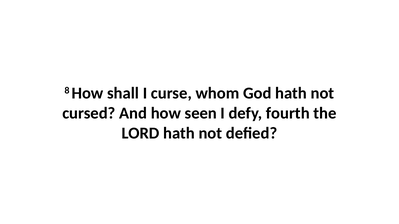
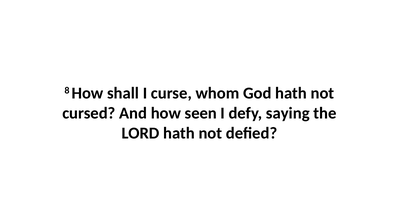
fourth: fourth -> saying (288, 113)
